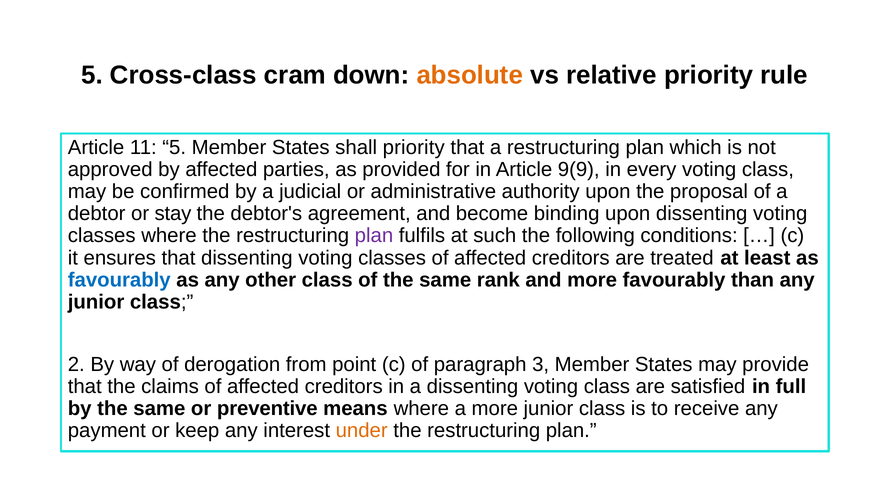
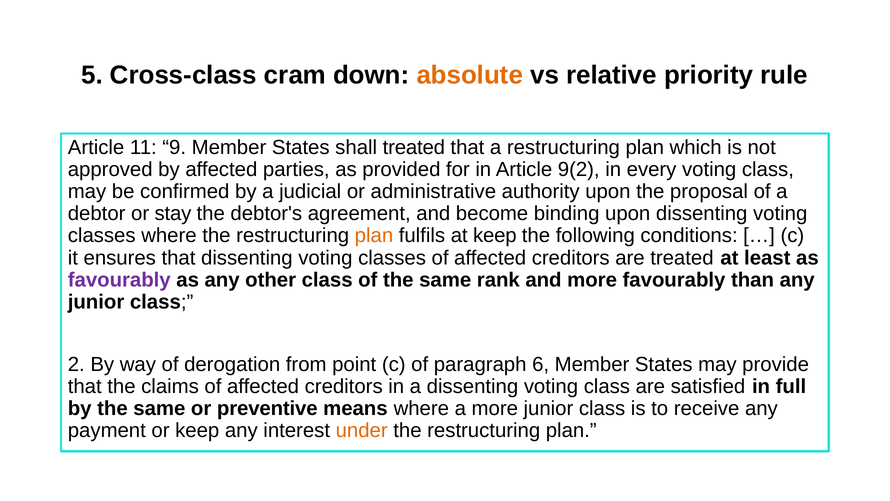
11 5: 5 -> 9 (174, 147)
shall priority: priority -> treated (414, 147)
9(9: 9(9 -> 9(2 (579, 169)
plan colour: purple -> orange (374, 236)
at such: such -> keep (495, 236)
favourably colour: blue -> purple (119, 280)
3: 3 -> 6 (541, 364)
